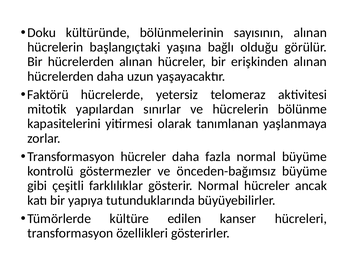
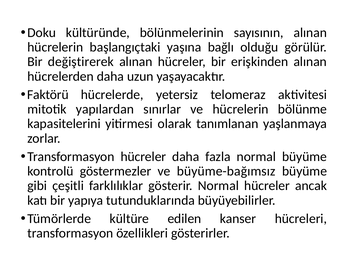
Bir hücrelerden: hücrelerden -> değiştirerek (81, 62)
önceden-bağımsız: önceden-bağımsız -> büyüme-bağımsız (226, 171)
